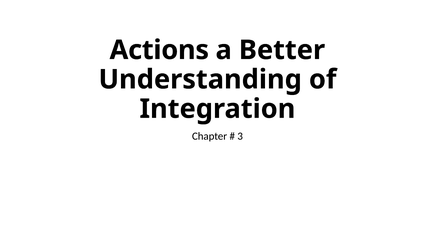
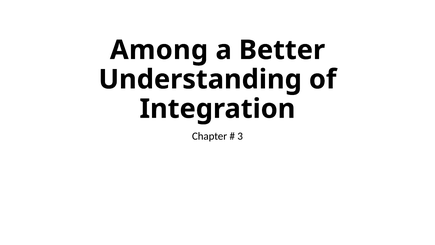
Actions: Actions -> Among (159, 50)
